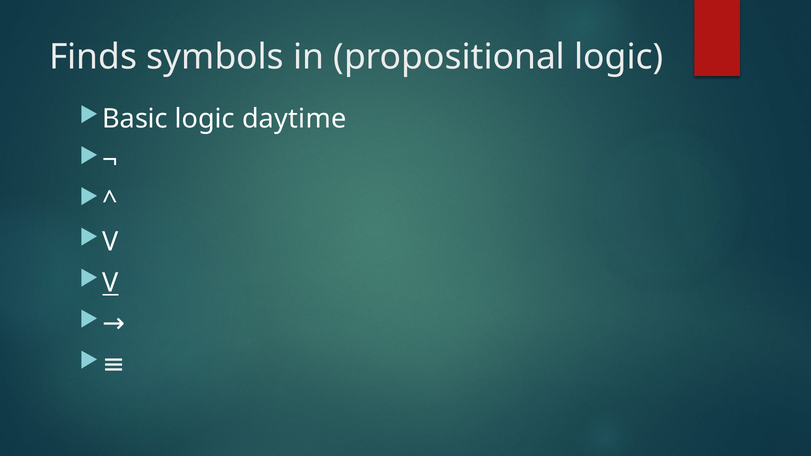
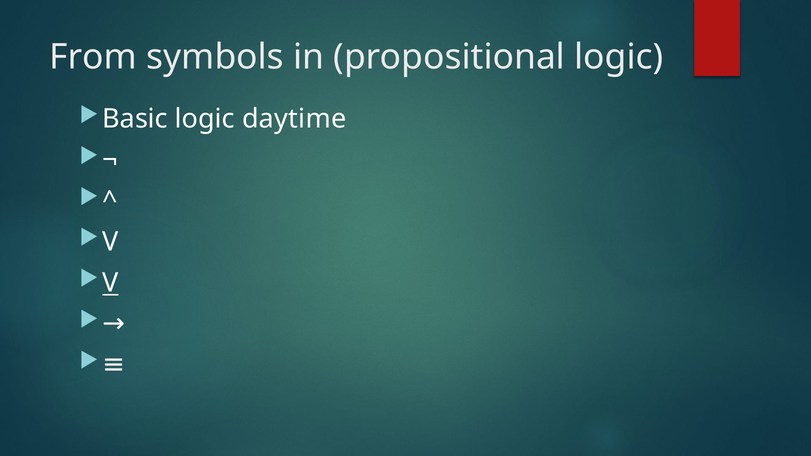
Finds: Finds -> From (93, 57)
